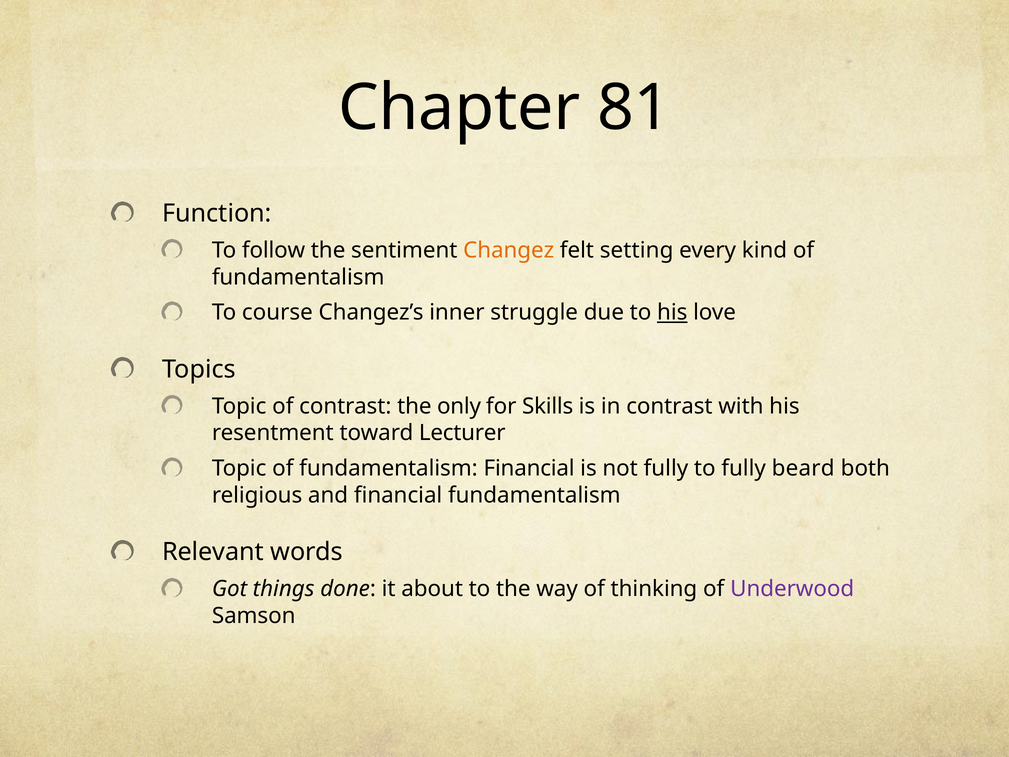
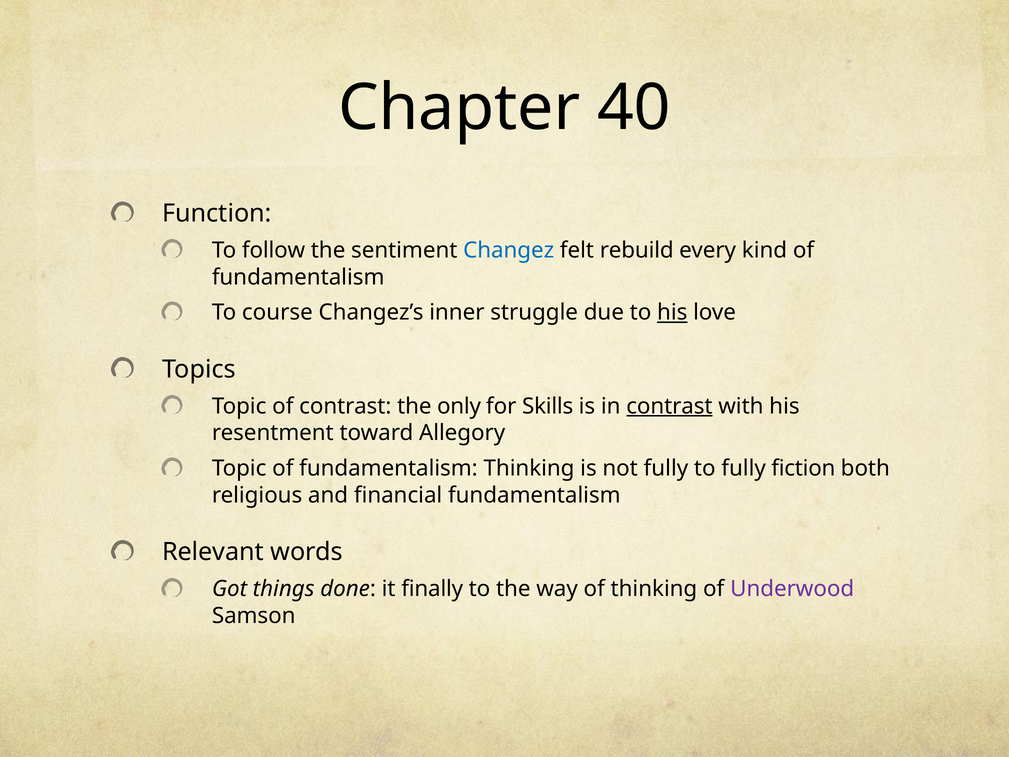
81: 81 -> 40 (634, 108)
Changez colour: orange -> blue (509, 250)
setting: setting -> rebuild (637, 250)
contrast underline: none -> present (669, 406)
Lecturer: Lecturer -> Allegory (462, 433)
fundamentalism Financial: Financial -> Thinking (529, 468)
beard: beard -> fiction (803, 468)
about: about -> finally (432, 589)
